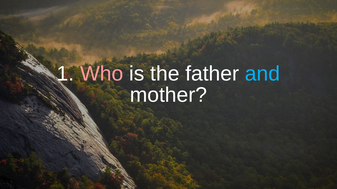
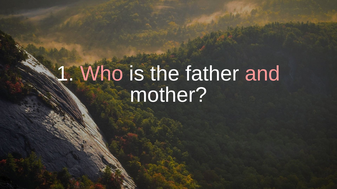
and colour: light blue -> pink (263, 74)
